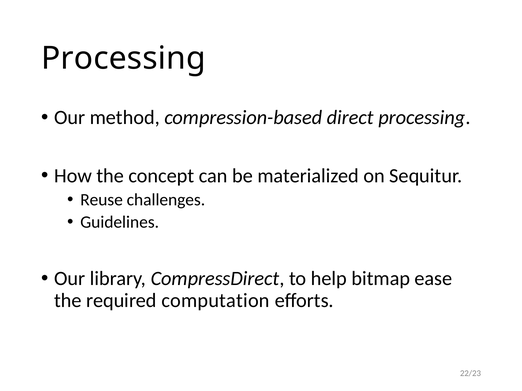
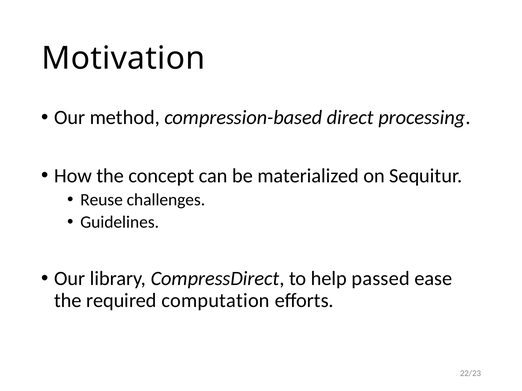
Processing: Processing -> Motivation (123, 58)
bitmap: bitmap -> passed (381, 279)
